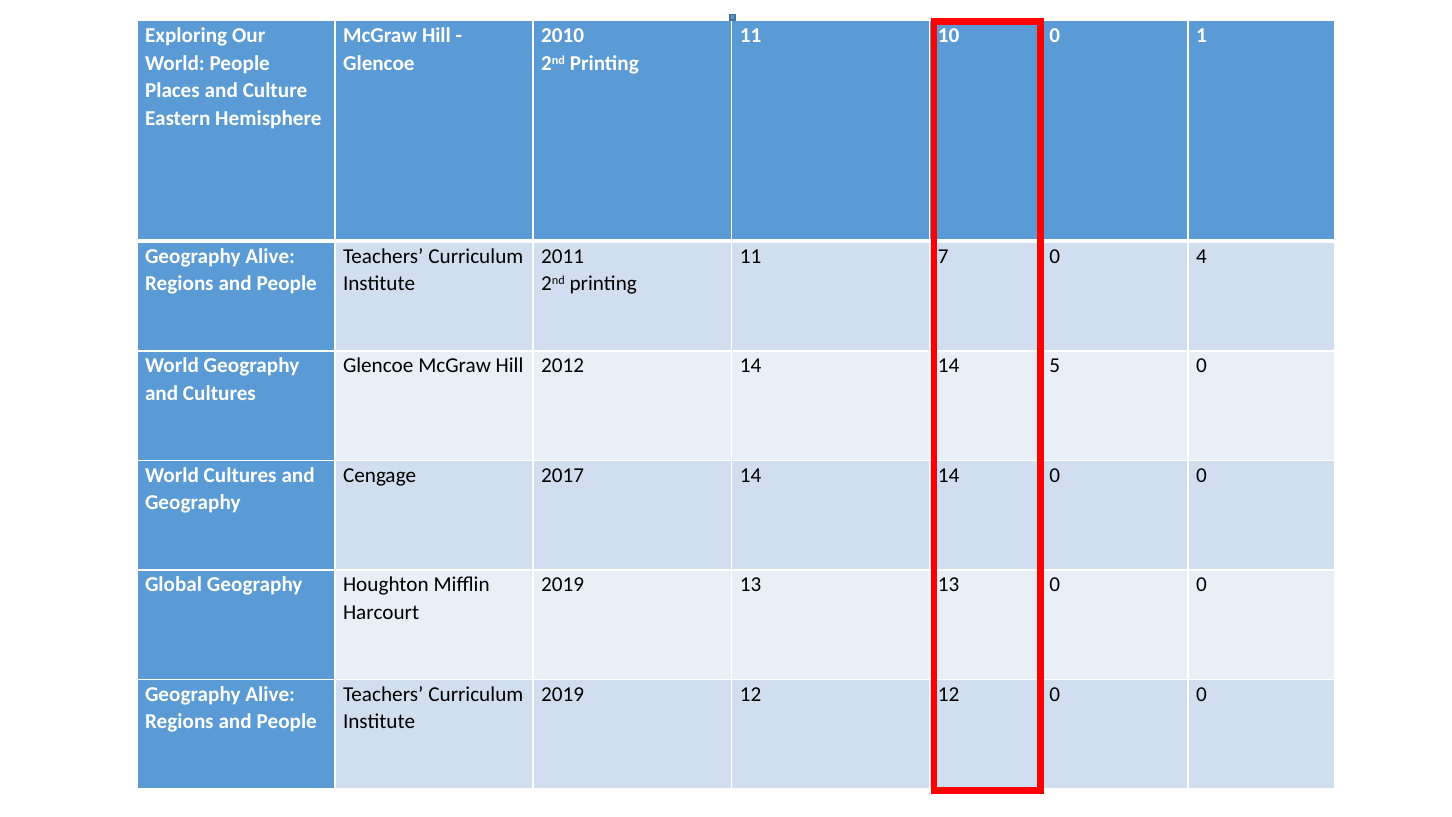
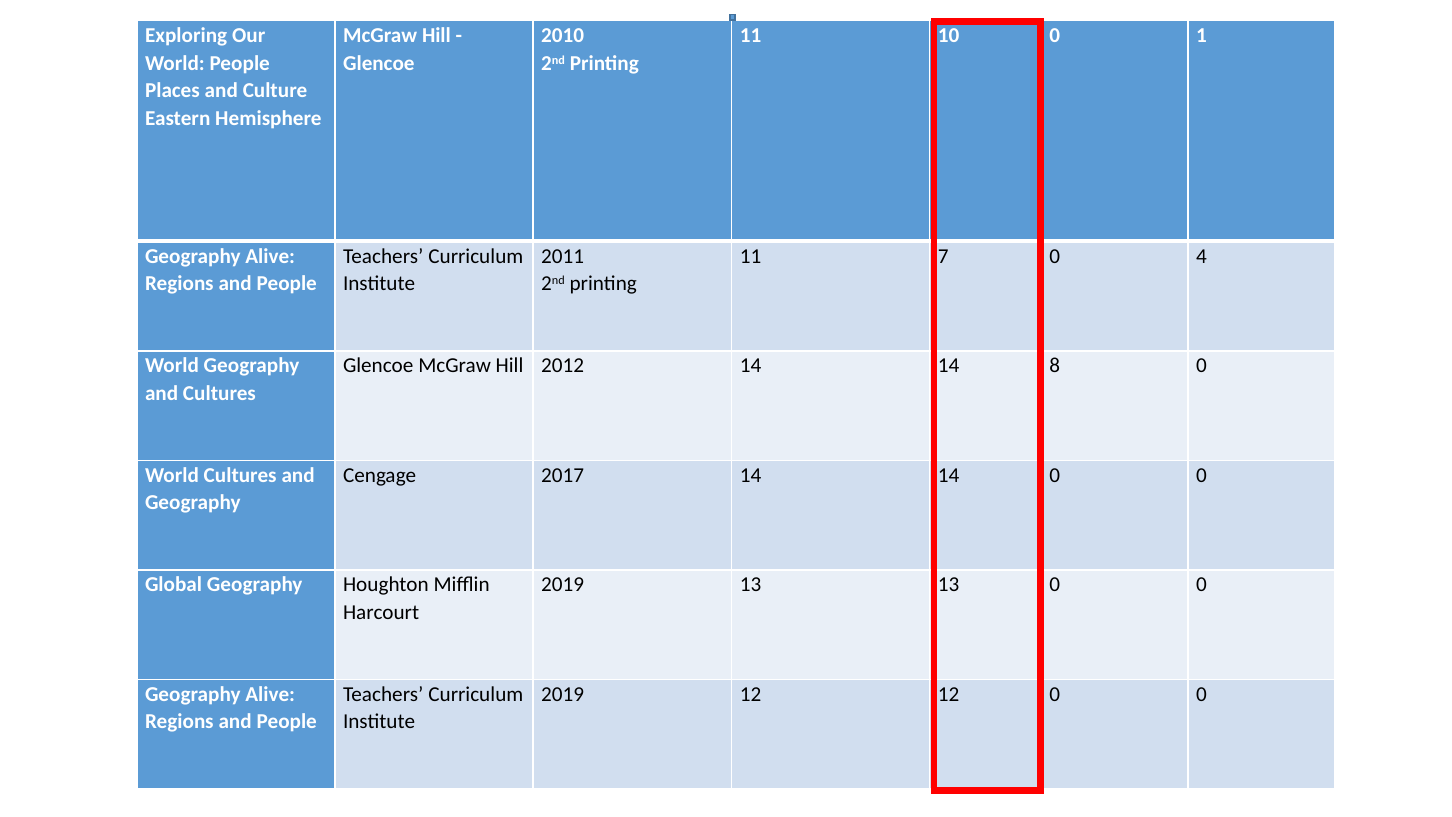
5: 5 -> 8 (1055, 366)
